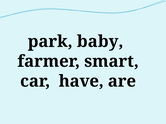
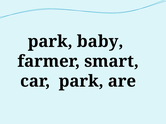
car have: have -> park (81, 82)
